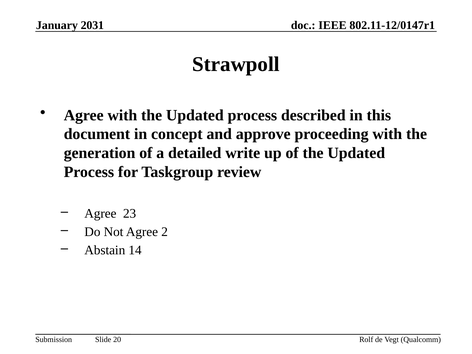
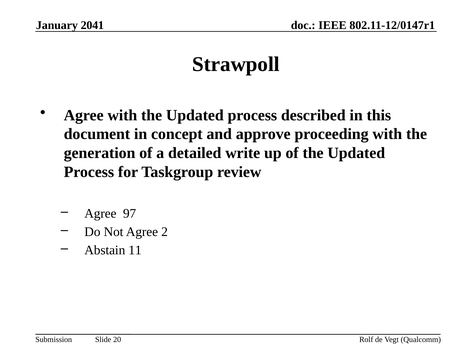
2031: 2031 -> 2041 (92, 25)
23: 23 -> 97 (130, 214)
14: 14 -> 11 (135, 250)
